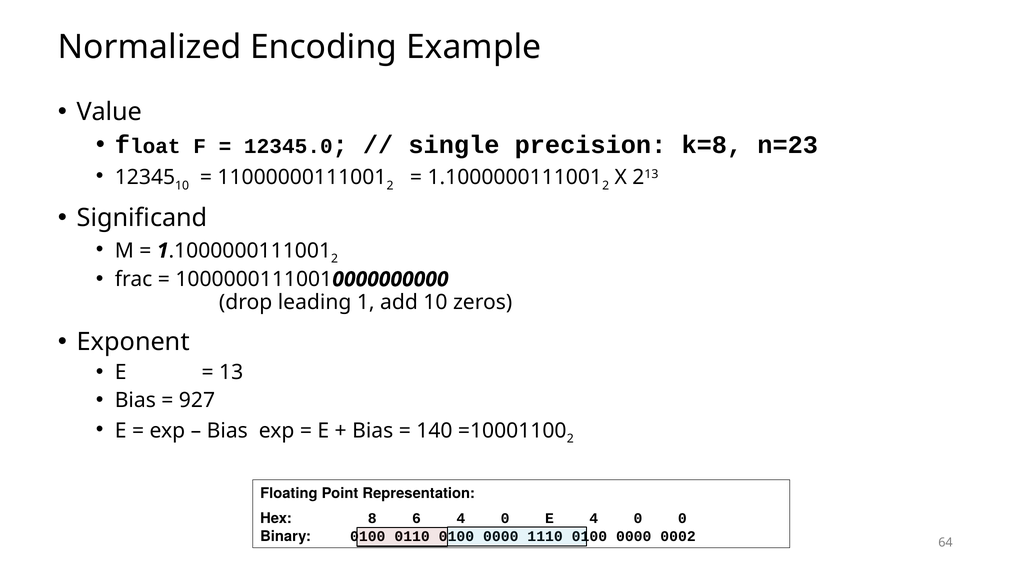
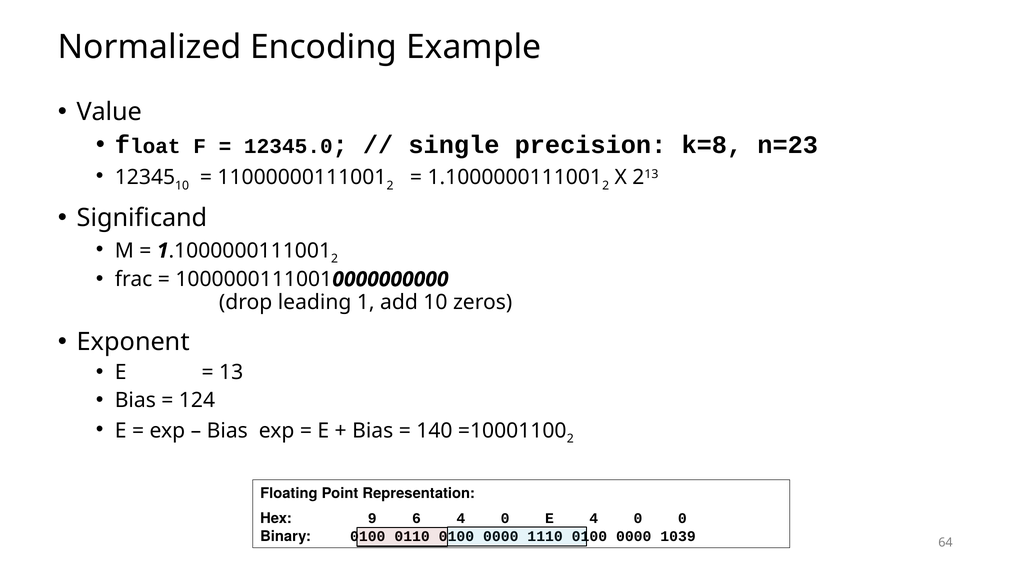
927: 927 -> 124 (197, 400)
8: 8 -> 9 (372, 518)
0002: 0002 -> 1039 (678, 536)
